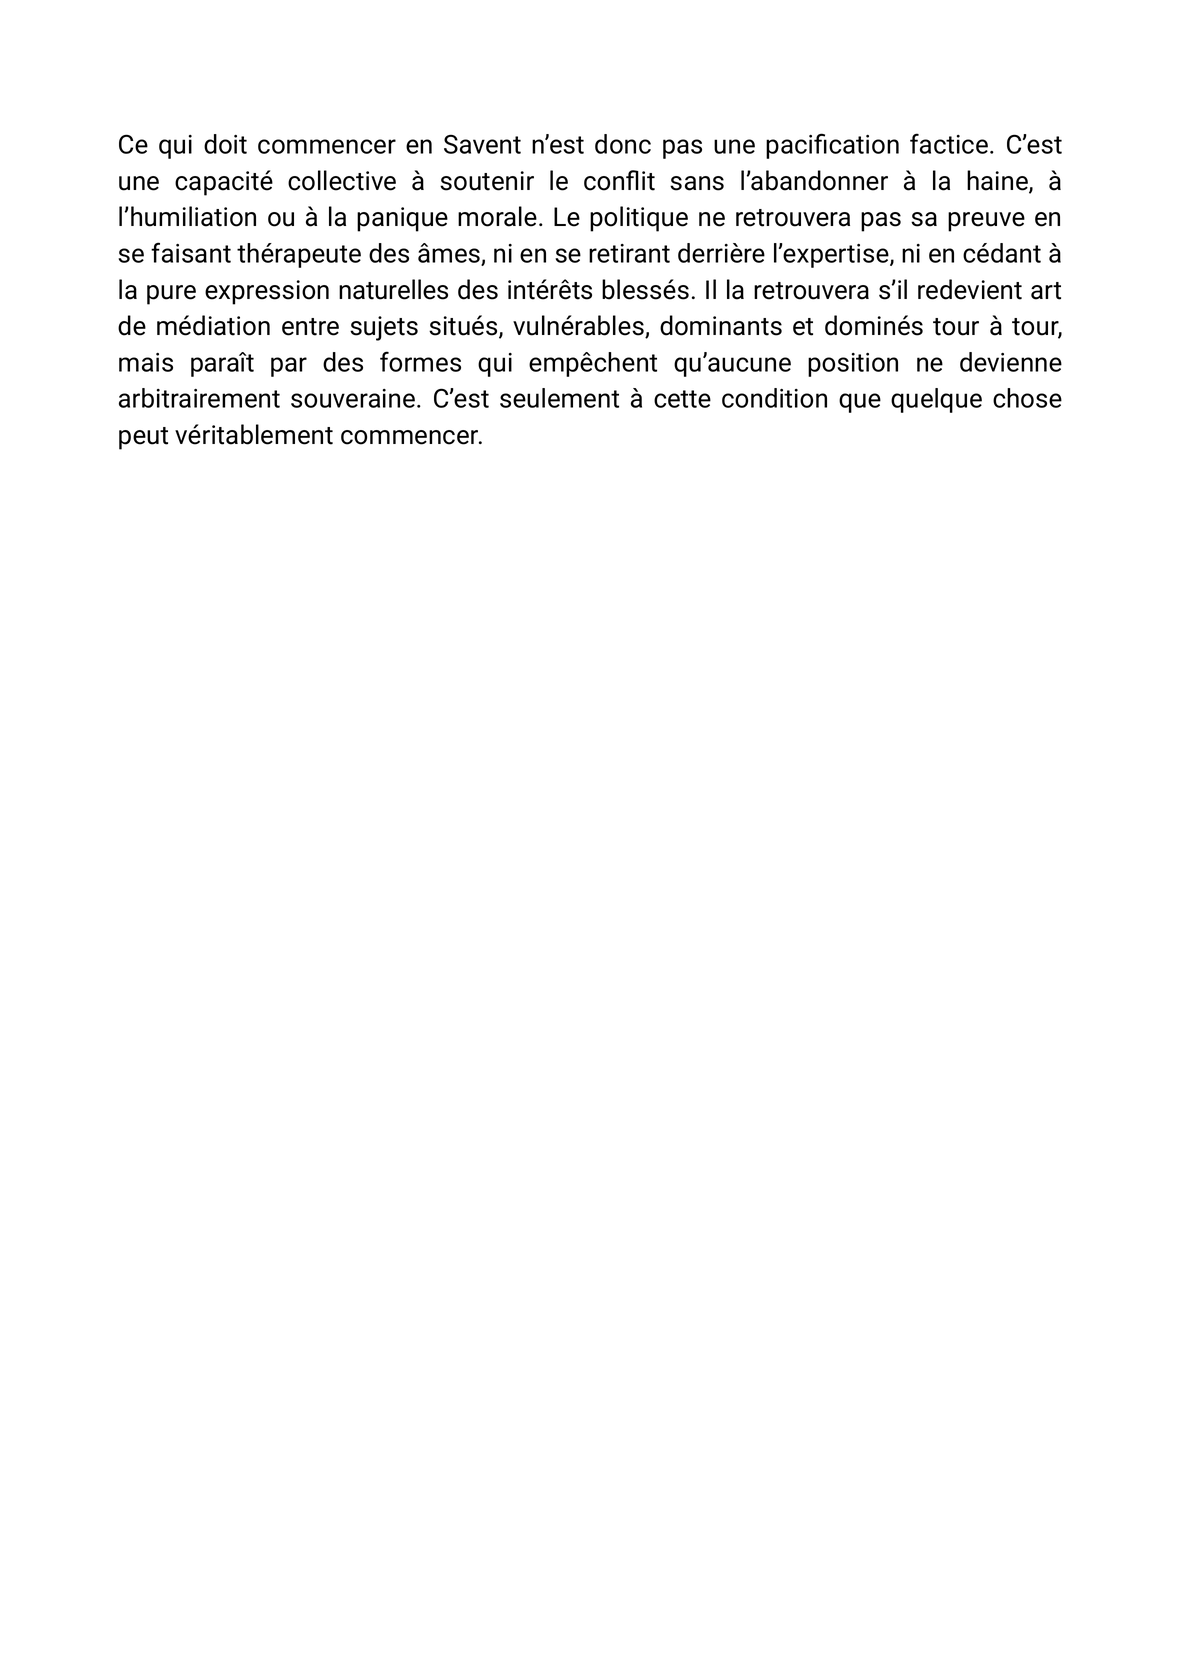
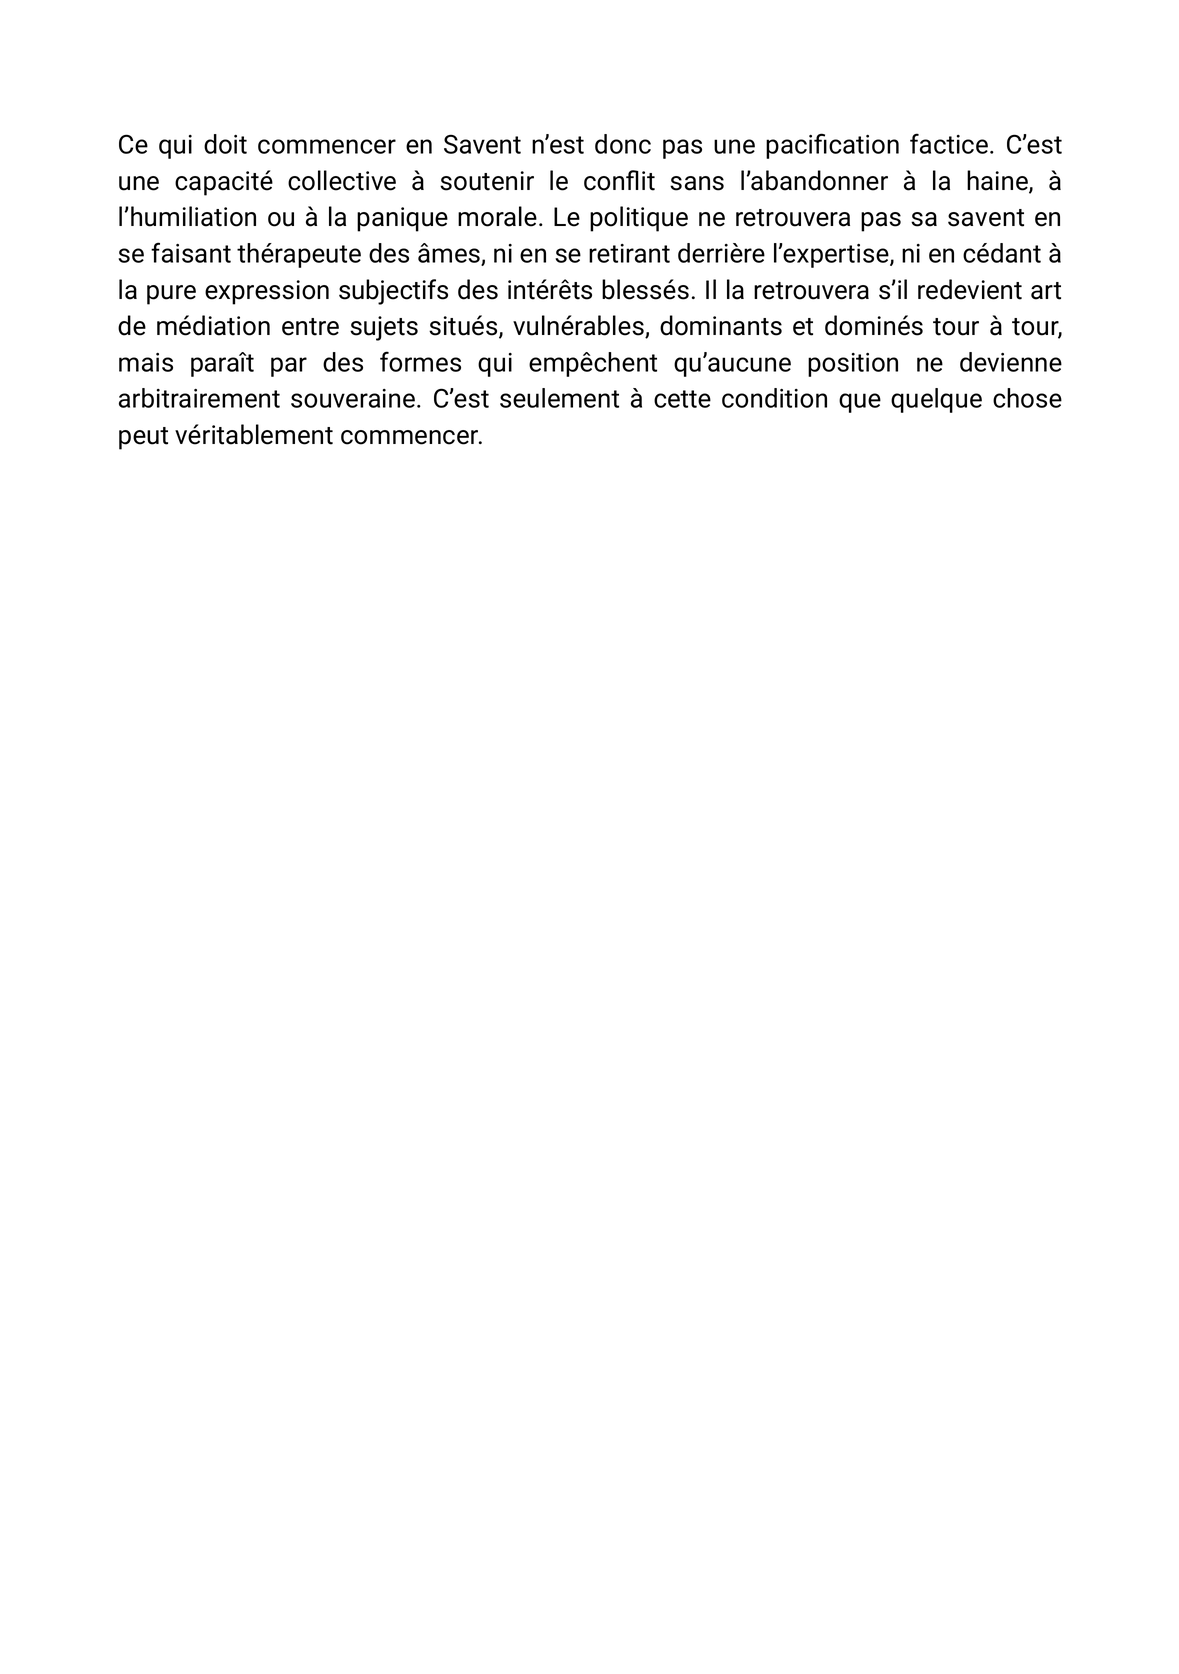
sa preuve: preuve -> savent (986, 218)
naturelles: naturelles -> subjectifs (394, 291)
